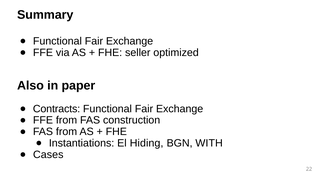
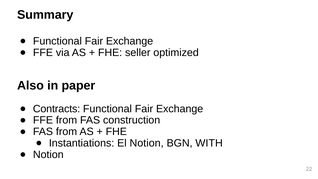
El Hiding: Hiding -> Notion (147, 143)
Cases: Cases -> Notion (48, 154)
